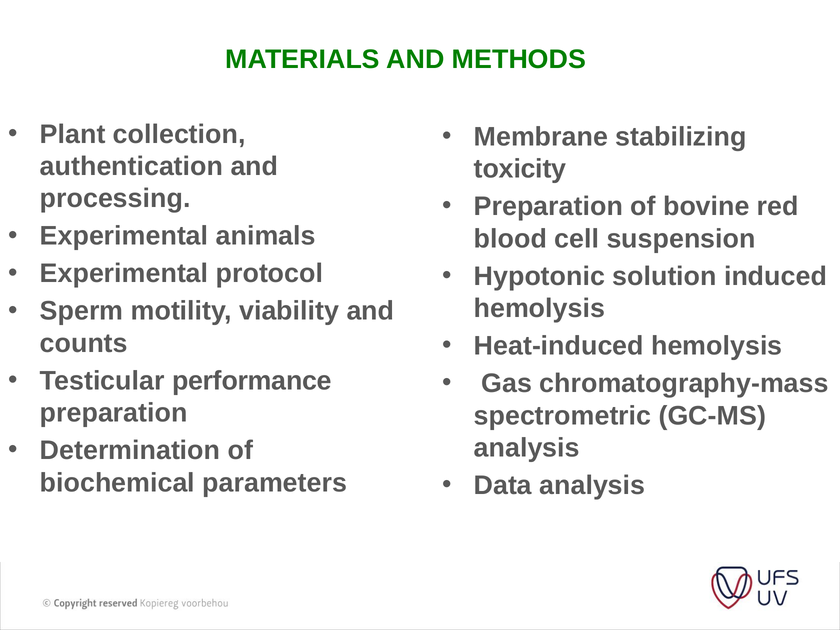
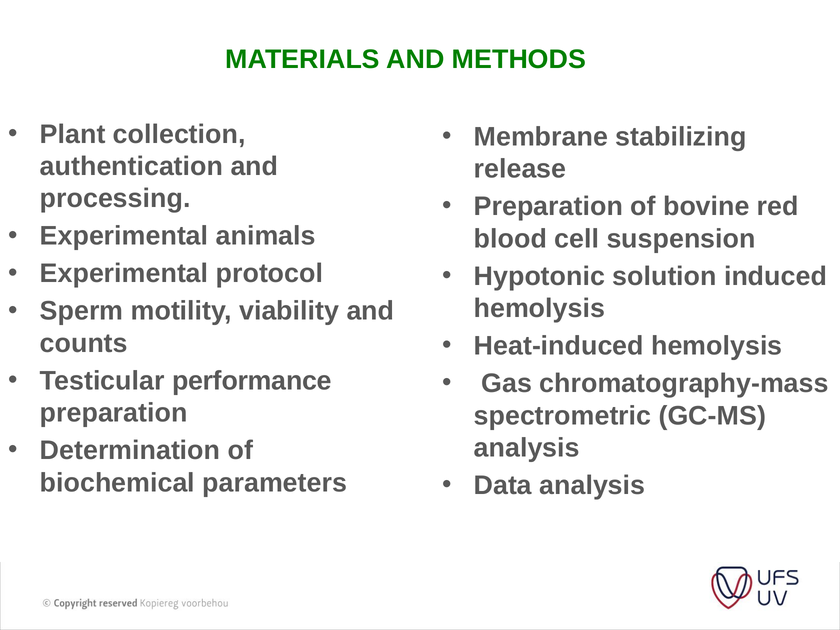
toxicity: toxicity -> release (520, 169)
